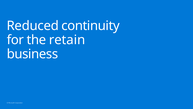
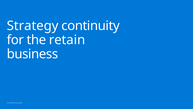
Reduced: Reduced -> Strategy (33, 26)
